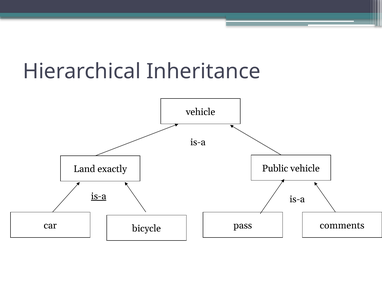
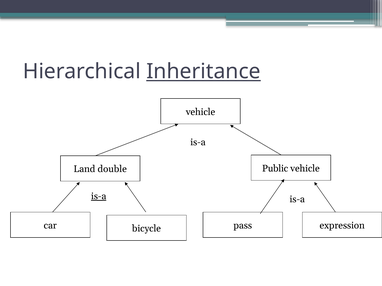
Inheritance underline: none -> present (204, 72)
exactly: exactly -> double (112, 169)
comments: comments -> expression (342, 226)
